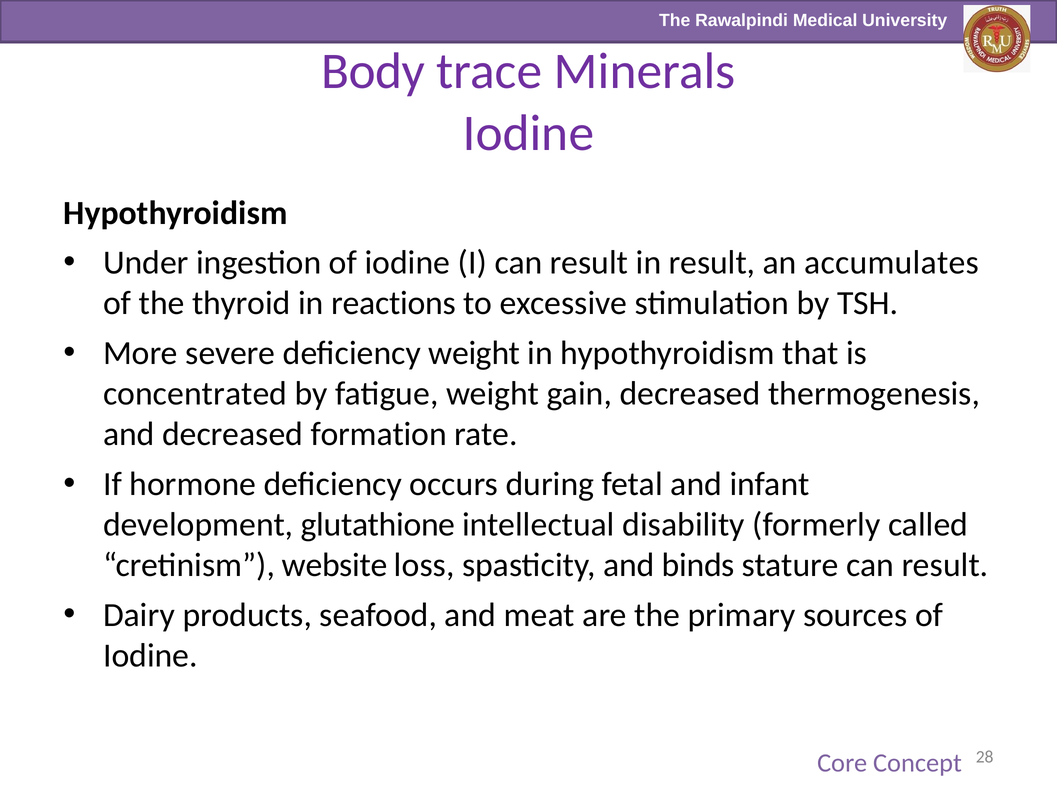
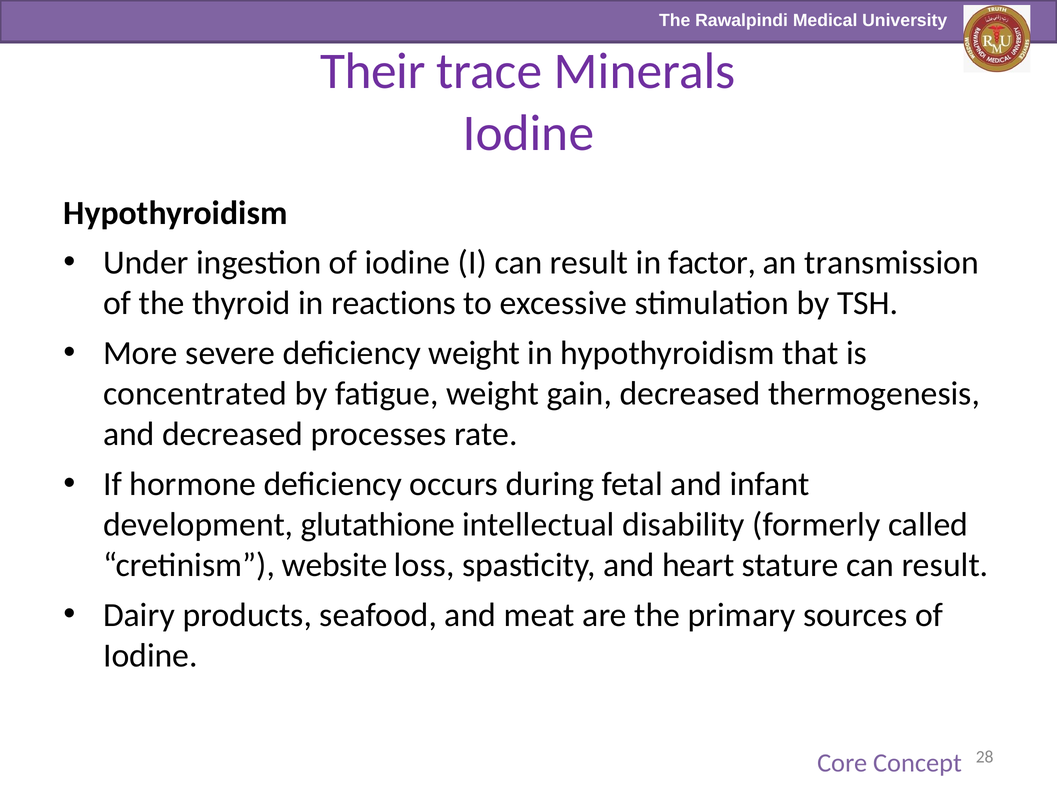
Body: Body -> Their (373, 71)
in result: result -> factor (712, 263)
accumulates: accumulates -> transmission (892, 263)
formation: formation -> processes (379, 434)
binds: binds -> heart (698, 565)
